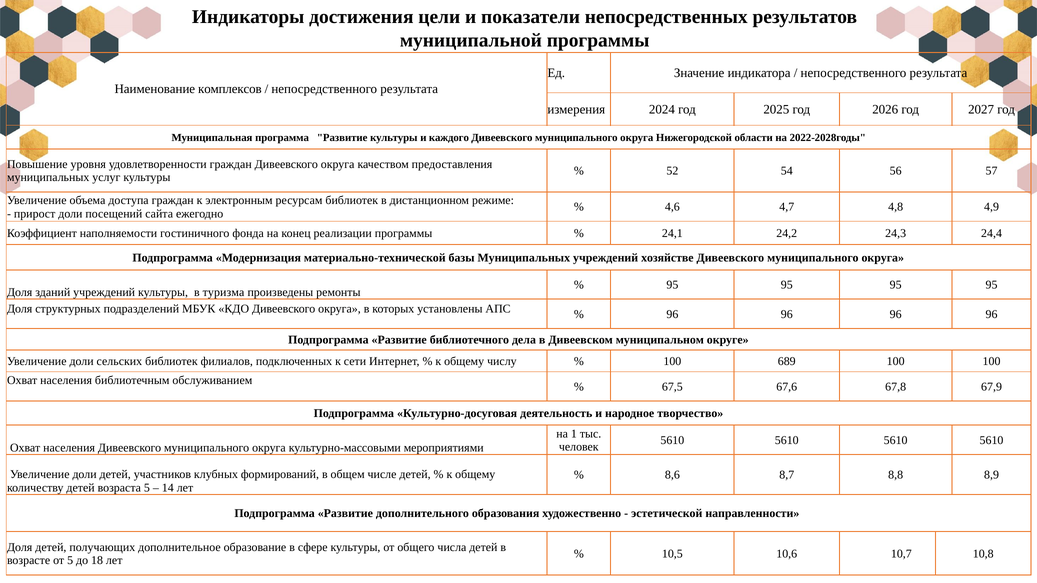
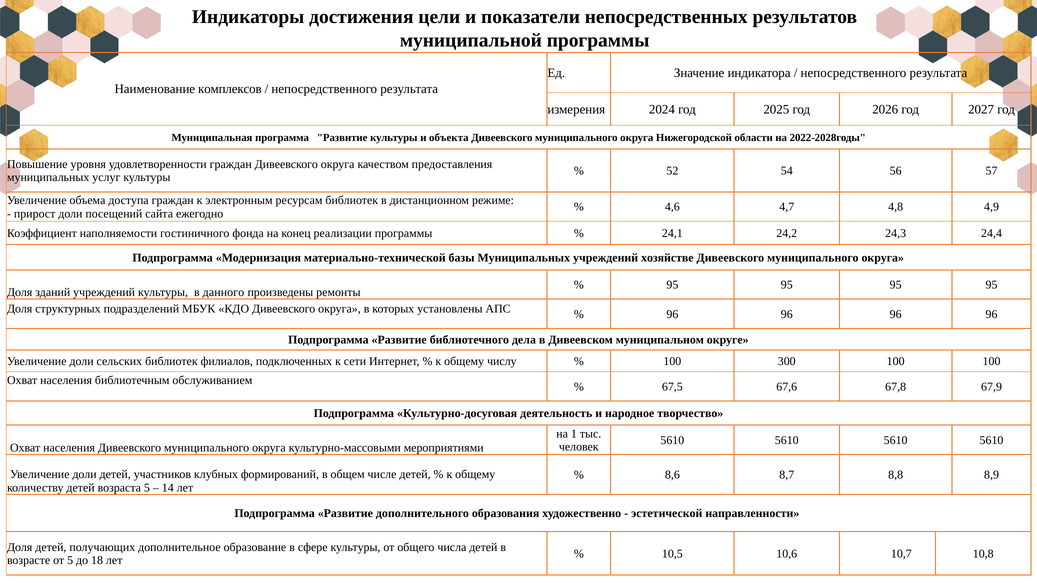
каждого: каждого -> объекта (449, 138)
туризма: туризма -> данного (223, 293)
689: 689 -> 300 (787, 362)
